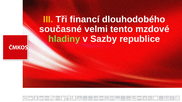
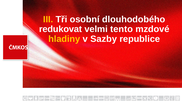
financí: financí -> osobní (85, 19)
současné: současné -> redukovat (61, 29)
hladiny colour: light green -> yellow (64, 39)
